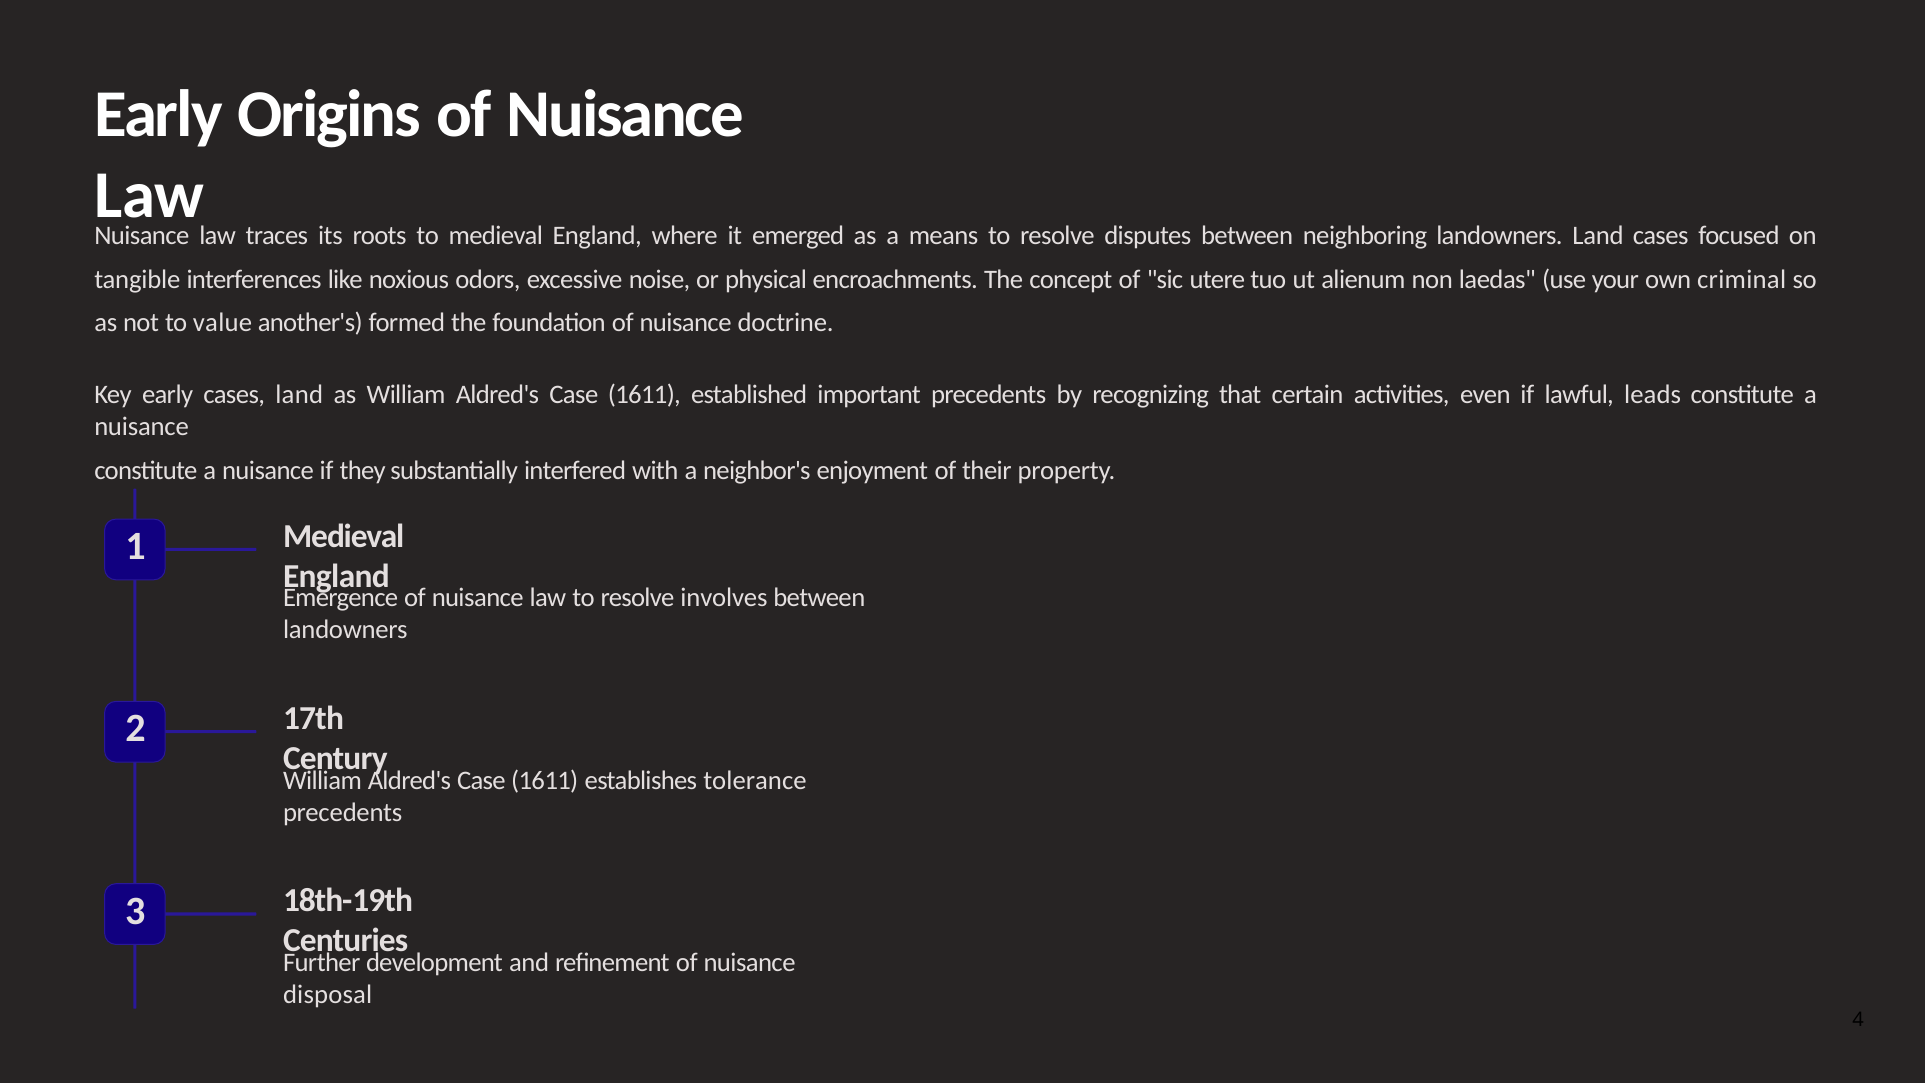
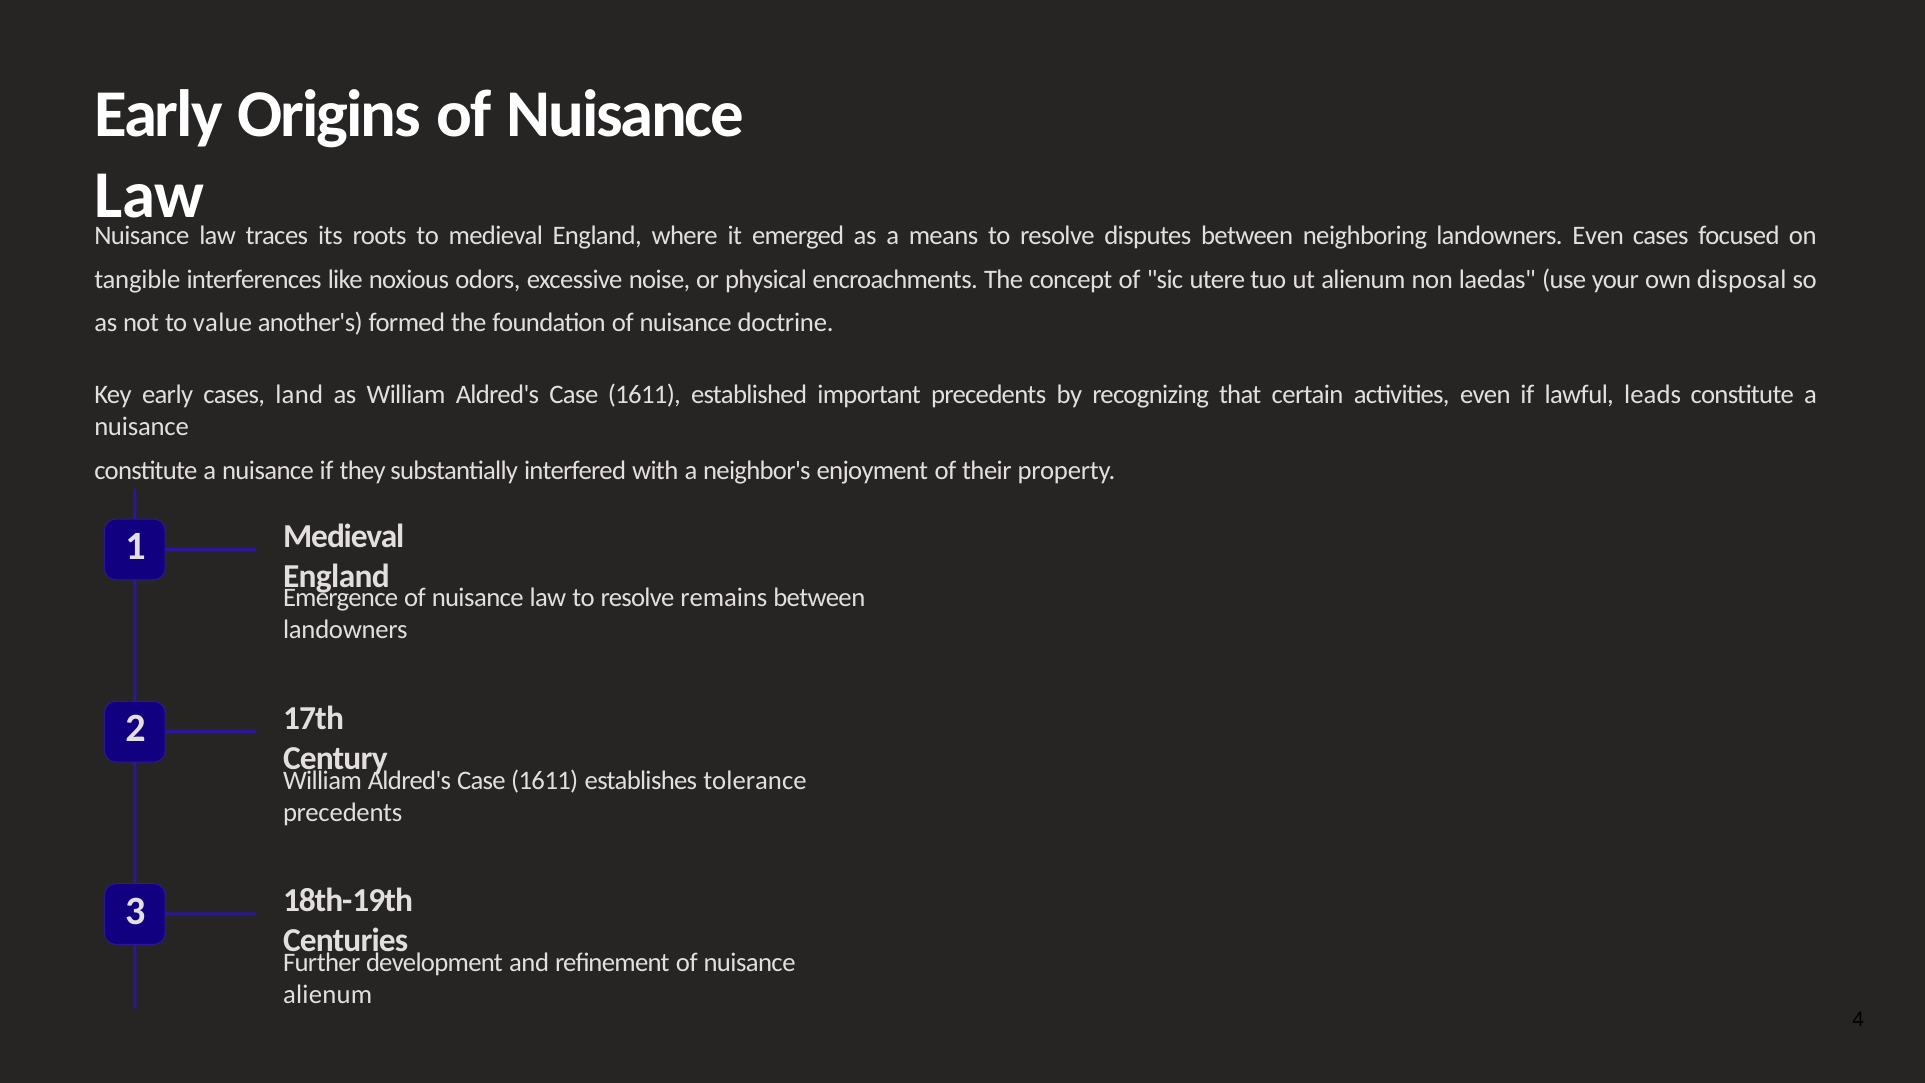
landowners Land: Land -> Even (1598, 236)
criminal: criminal -> disposal (1742, 279)
involves: involves -> remains (724, 598)
disposal: disposal -> alienum (328, 995)
